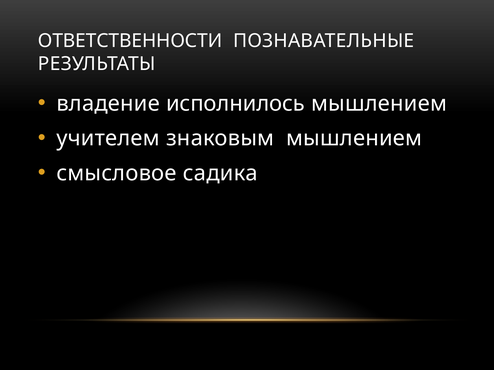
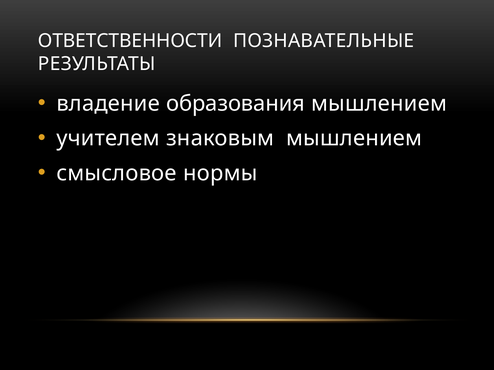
исполнилось: исполнилось -> образования (236, 104)
садика: садика -> нормы (220, 173)
